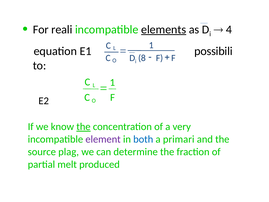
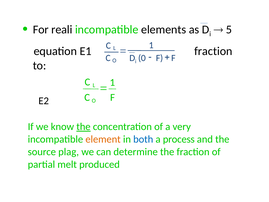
elements underline: present -> none (164, 29)
4: 4 -> 5 (229, 29)
E1 possibili: possibili -> fraction (213, 51)
8: 8 -> 0 (142, 58)
element colour: purple -> orange (103, 139)
primari: primari -> process (179, 139)
